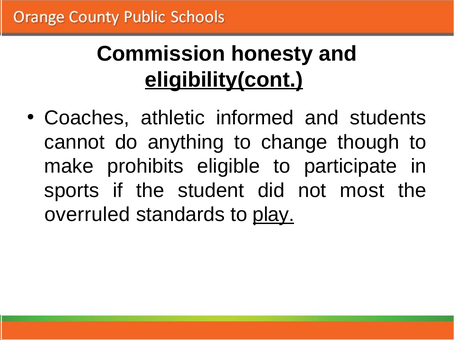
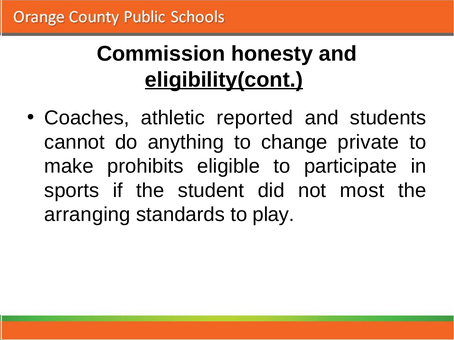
informed: informed -> reported (255, 118)
though: though -> private (368, 142)
overruled: overruled -> arranging (87, 215)
play underline: present -> none (274, 215)
